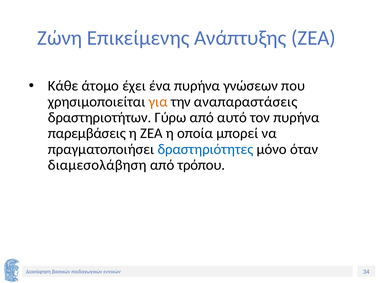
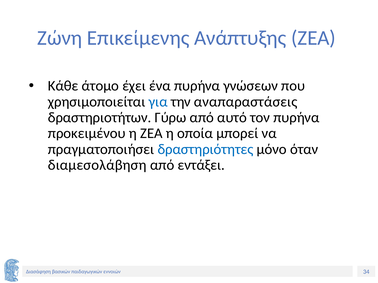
για colour: orange -> blue (158, 102)
παρεμβάσεις: παρεμβάσεις -> προκειμένου (87, 134)
τρόπου: τρόπου -> εντάξει (201, 165)
